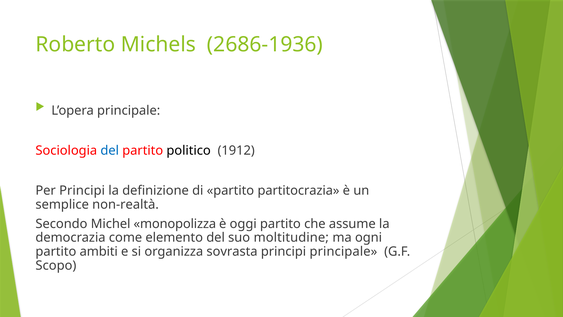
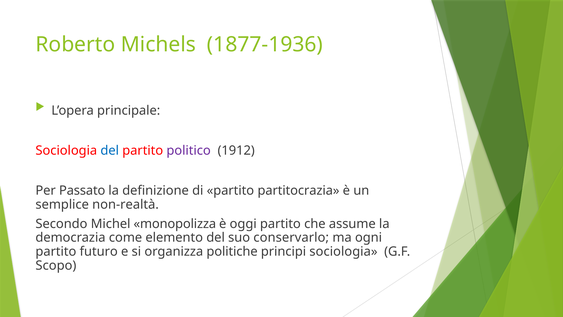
2686-1936: 2686-1936 -> 1877-1936 (265, 44)
politico colour: black -> purple (189, 150)
Per Principi: Principi -> Passato (82, 190)
moltitudine: moltitudine -> conservarlo (291, 237)
ambiti: ambiti -> futuro (99, 251)
sovrasta: sovrasta -> politiche (232, 251)
principi principale: principale -> sociologia (343, 251)
